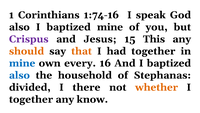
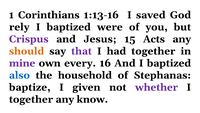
1:74-16: 1:74-16 -> 1:13-16 (101, 15)
speak: speak -> saved (151, 15)
also: also -> rely (19, 27)
baptized mine: mine -> were (110, 27)
This: This -> Acts (154, 39)
that colour: orange -> purple (82, 51)
mine colour: blue -> purple (22, 63)
divided: divided -> baptize (30, 87)
there: there -> given (86, 87)
whether colour: orange -> purple (157, 87)
